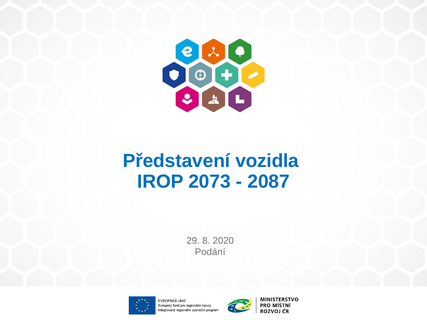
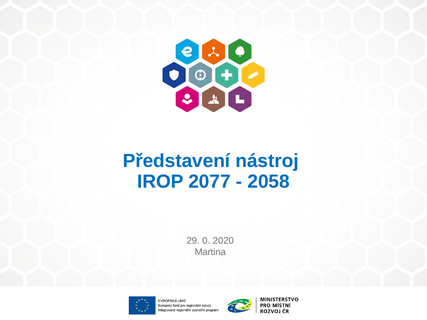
vozidla: vozidla -> nástroj (267, 161)
2073: 2073 -> 2077 (210, 182)
2087: 2087 -> 2058 (269, 182)
8: 8 -> 0 (206, 241)
Podání: Podání -> Martina (210, 252)
